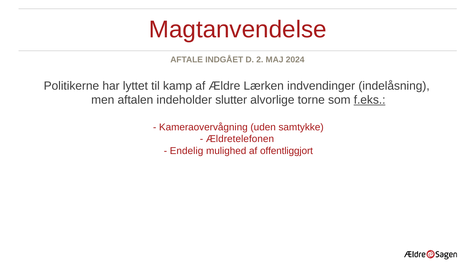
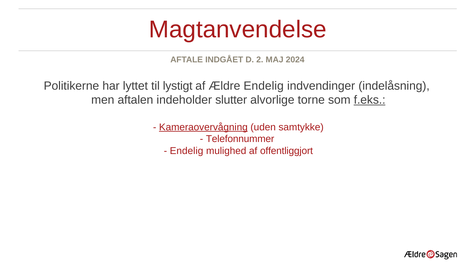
kamp: kamp -> lystigt (178, 86)
Ældre Lærken: Lærken -> Endelig (264, 86)
Kameraovervågning underline: none -> present (203, 127)
Ældretelefonen: Ældretelefonen -> Telefonnummer (240, 139)
